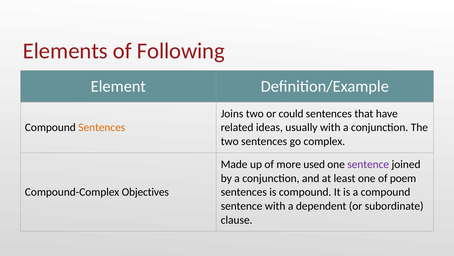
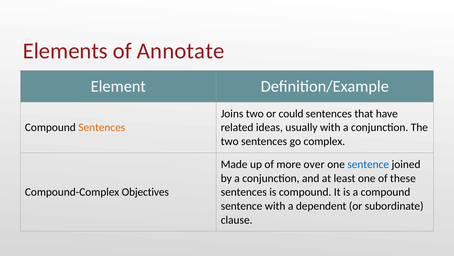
Following: Following -> Annotate (181, 51)
used: used -> over (314, 164)
sentence colour: purple -> blue (368, 164)
poem: poem -> these (403, 178)
